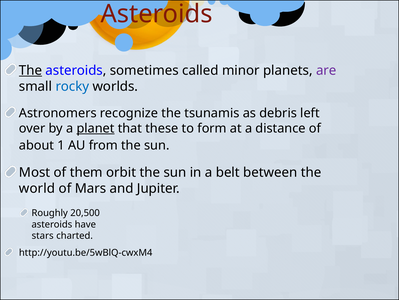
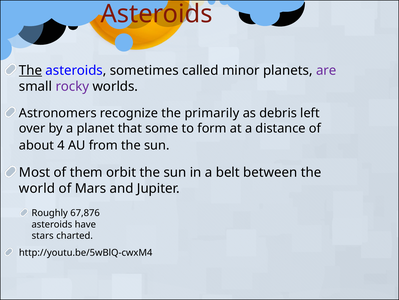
rocky colour: blue -> purple (72, 86)
tsunamis: tsunamis -> primarily (212, 113)
planet underline: present -> none (95, 128)
these: these -> some (162, 128)
1: 1 -> 4 (61, 145)
20,500: 20,500 -> 67,876 (85, 213)
